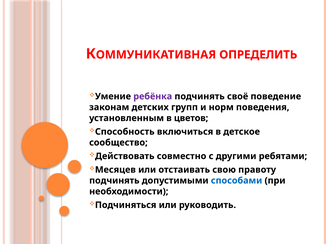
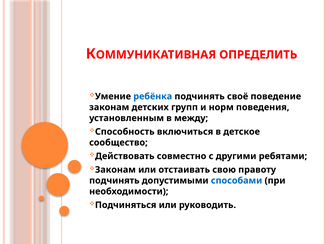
ребёнка colour: purple -> blue (153, 97)
цветов: цветов -> между (191, 118)
Месяцев: Месяцев -> Законам (115, 170)
